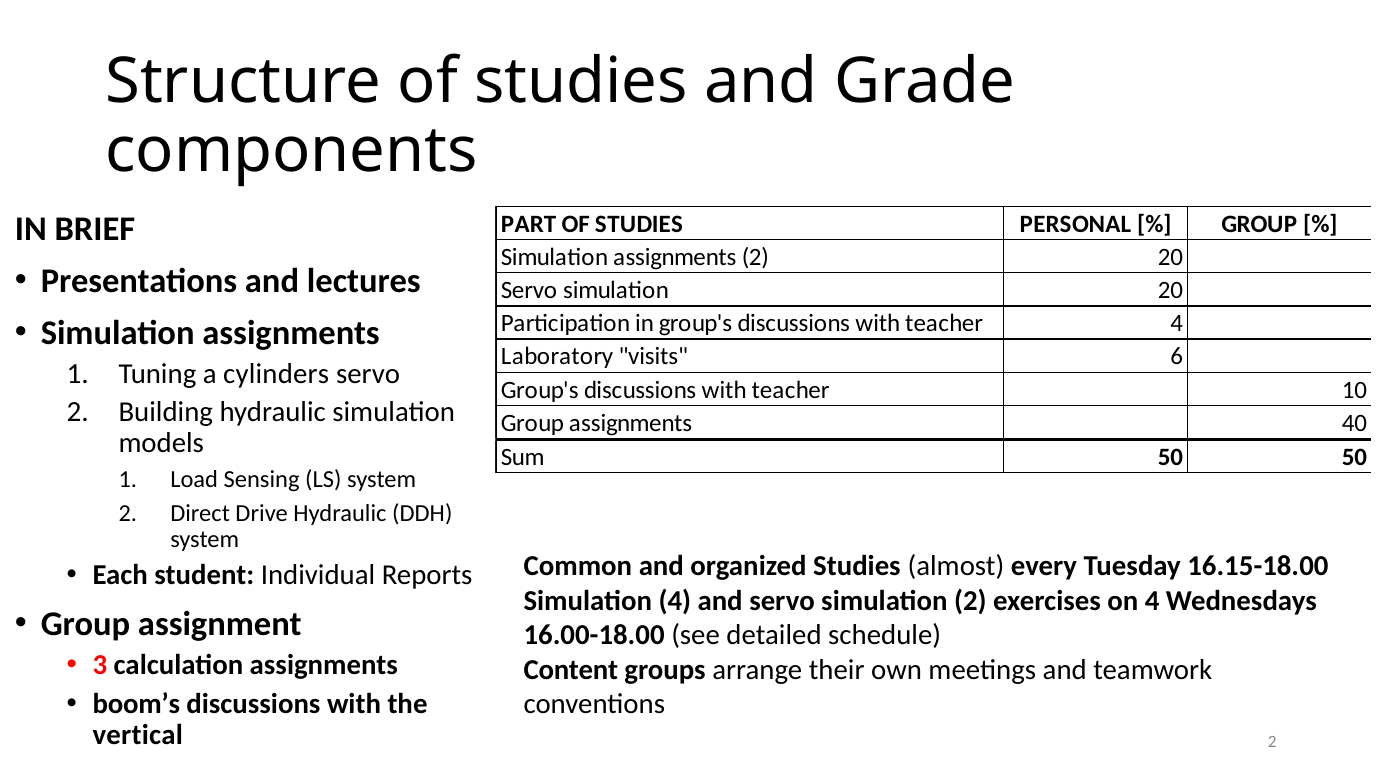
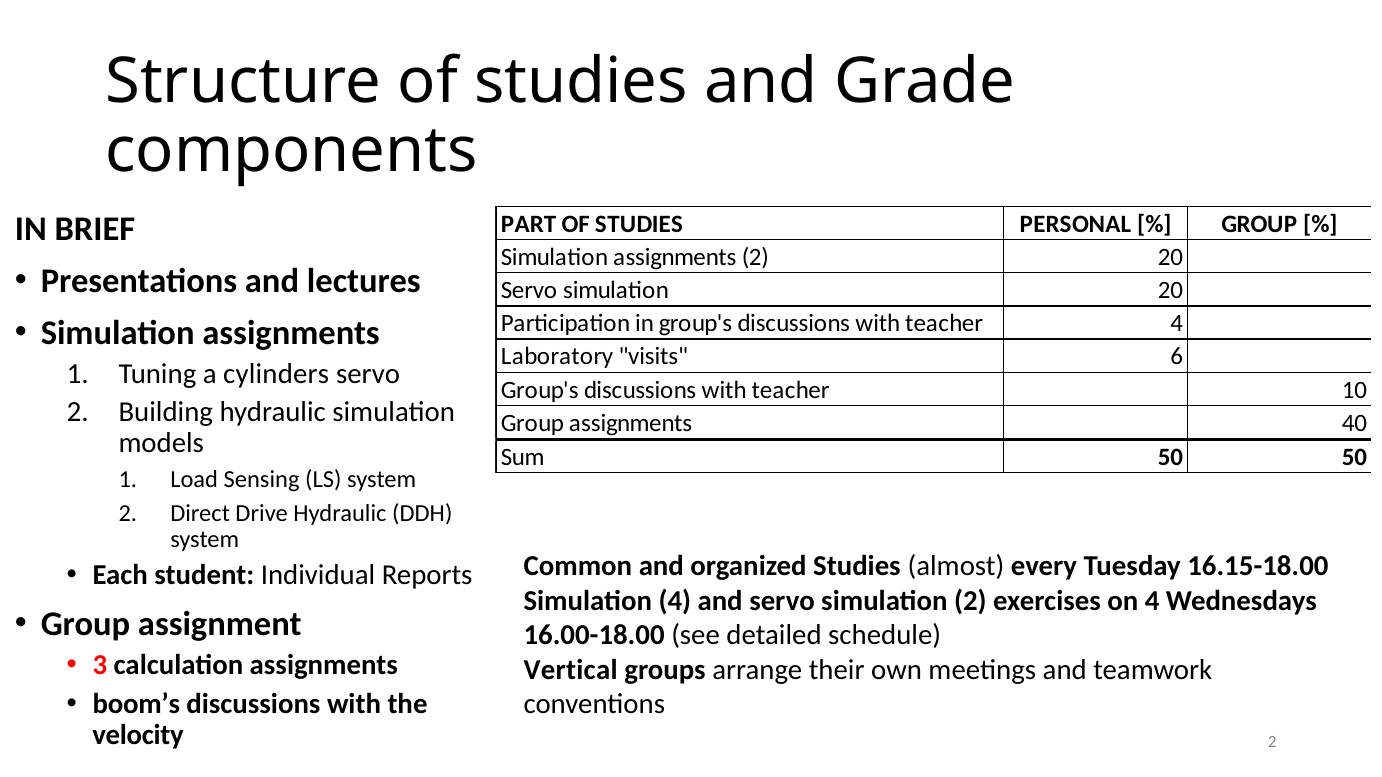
Content: Content -> Vertical (571, 670)
vertical: vertical -> velocity (138, 735)
